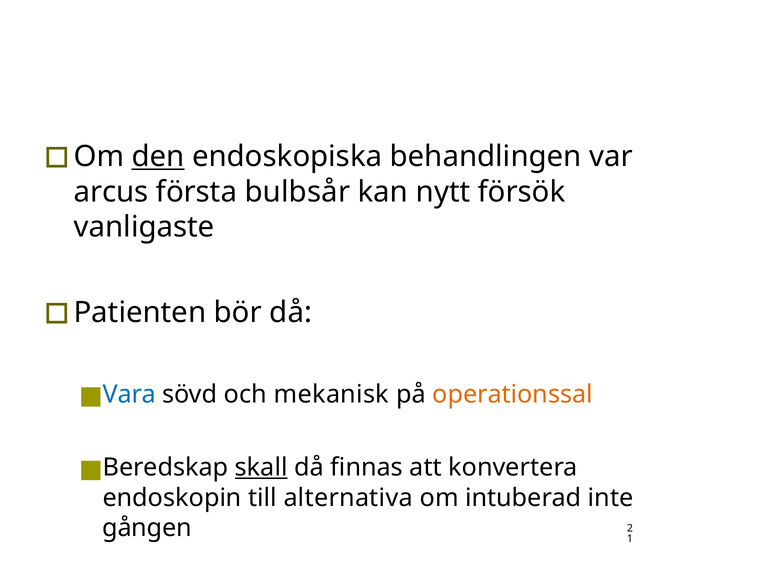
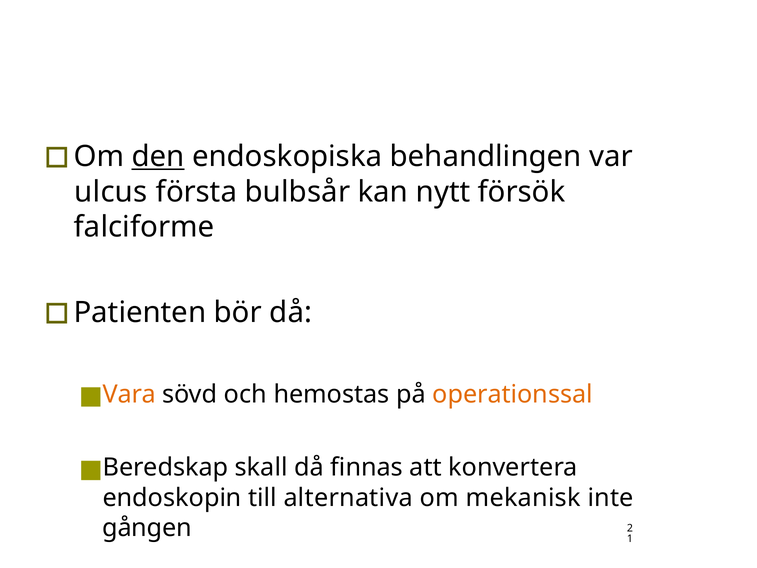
arcus: arcus -> ulcus (111, 192)
vanligaste: vanligaste -> falciforme (144, 227)
Vara colour: blue -> orange (129, 394)
mekanisk: mekanisk -> hemostas (332, 394)
skall underline: present -> none (261, 467)
intuberad: intuberad -> mekanisk (523, 498)
